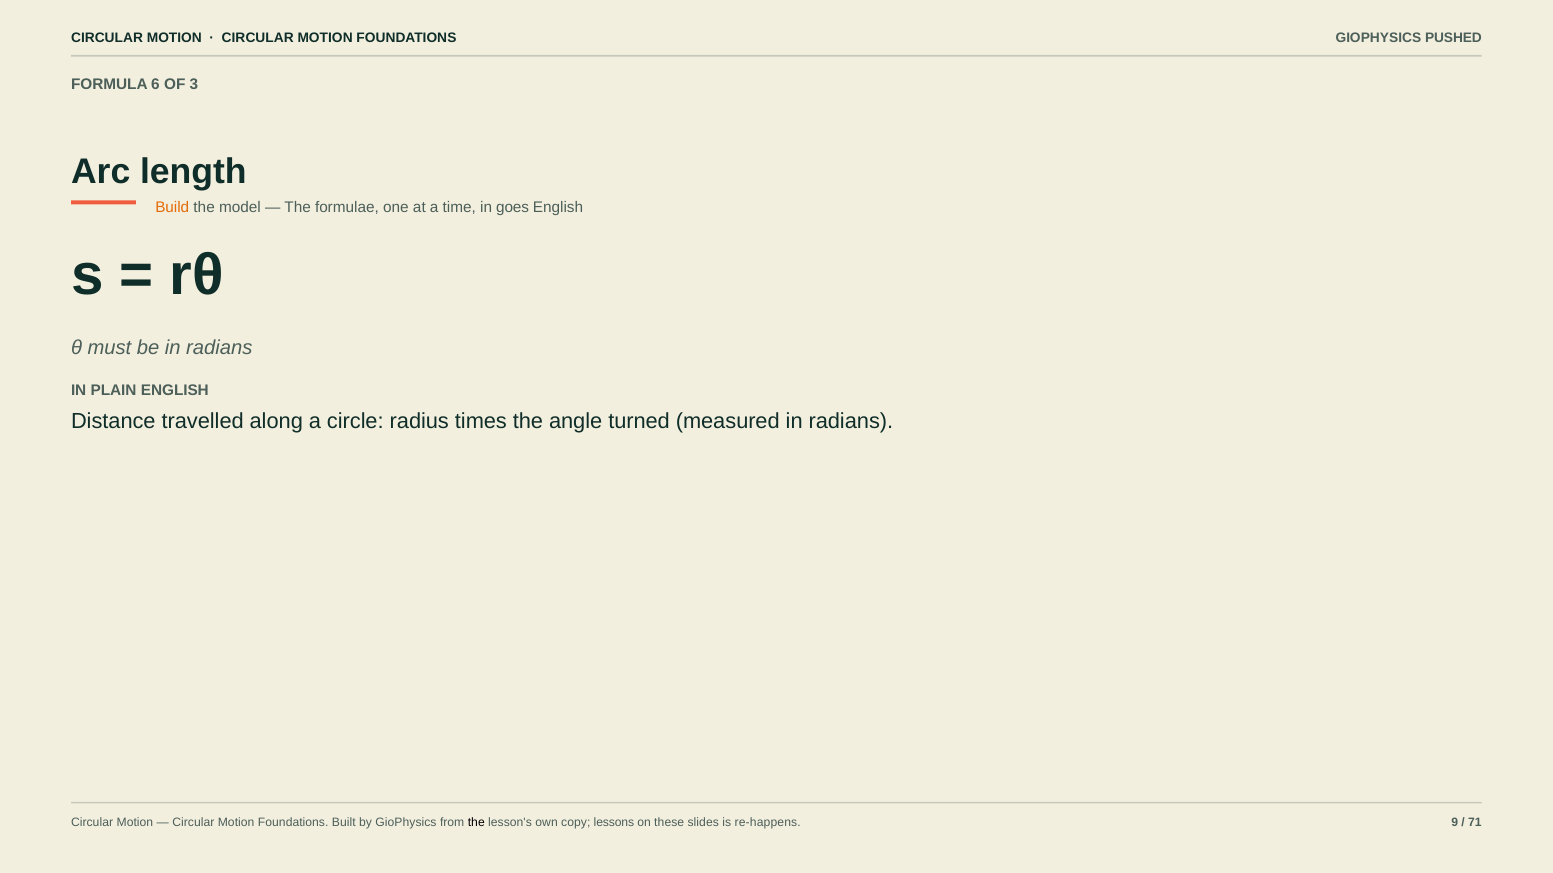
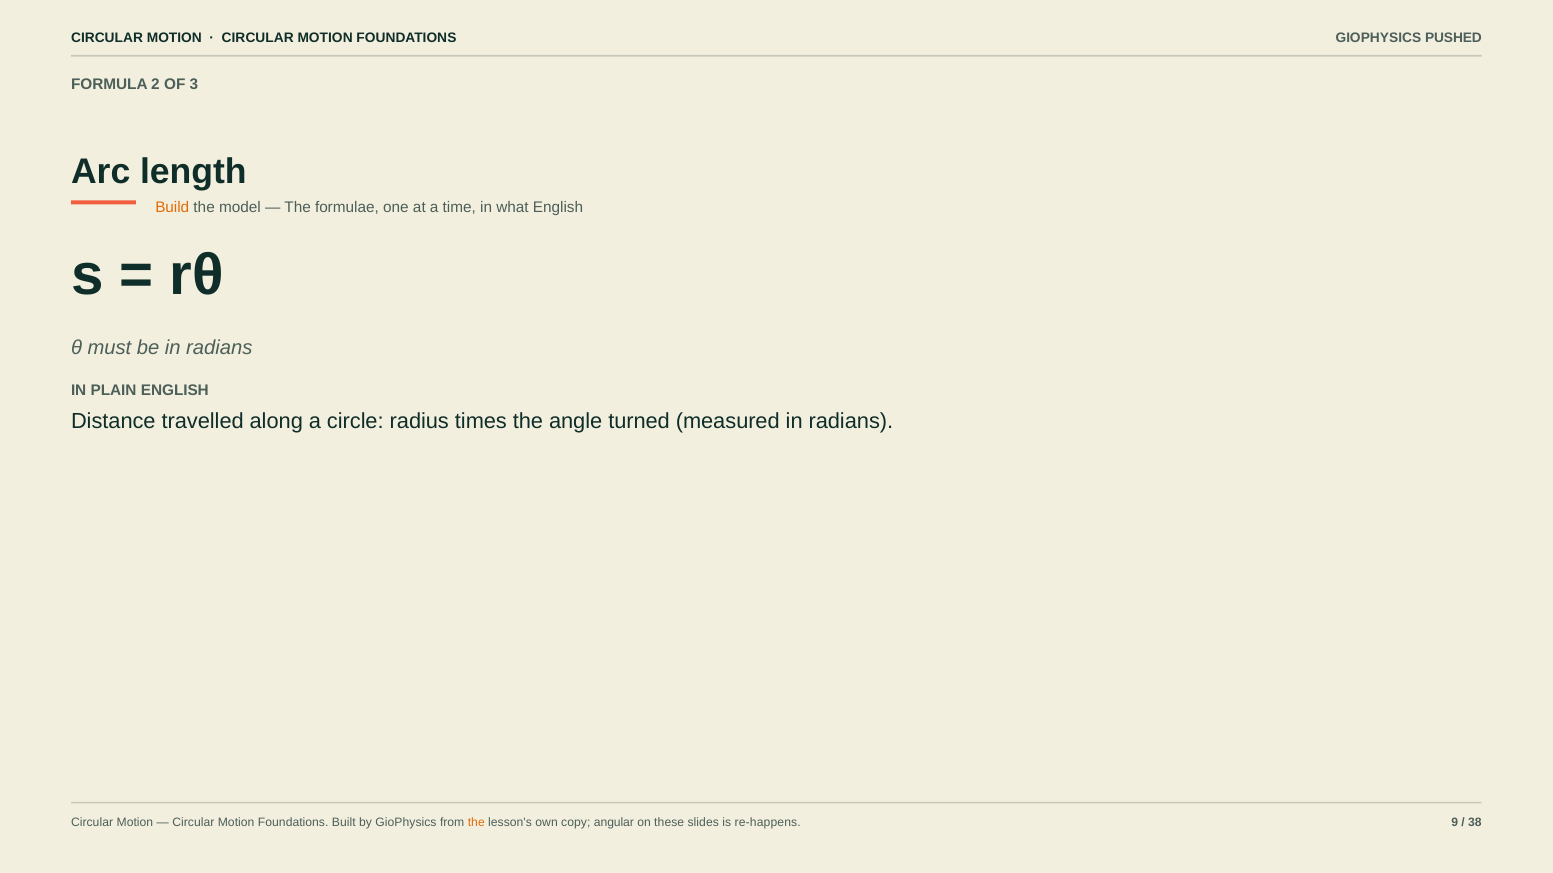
6: 6 -> 2 (156, 85)
goes: goes -> what (513, 208)
the colour: black -> orange (476, 823)
lessons: lessons -> angular (614, 823)
71: 71 -> 38 (1475, 823)
